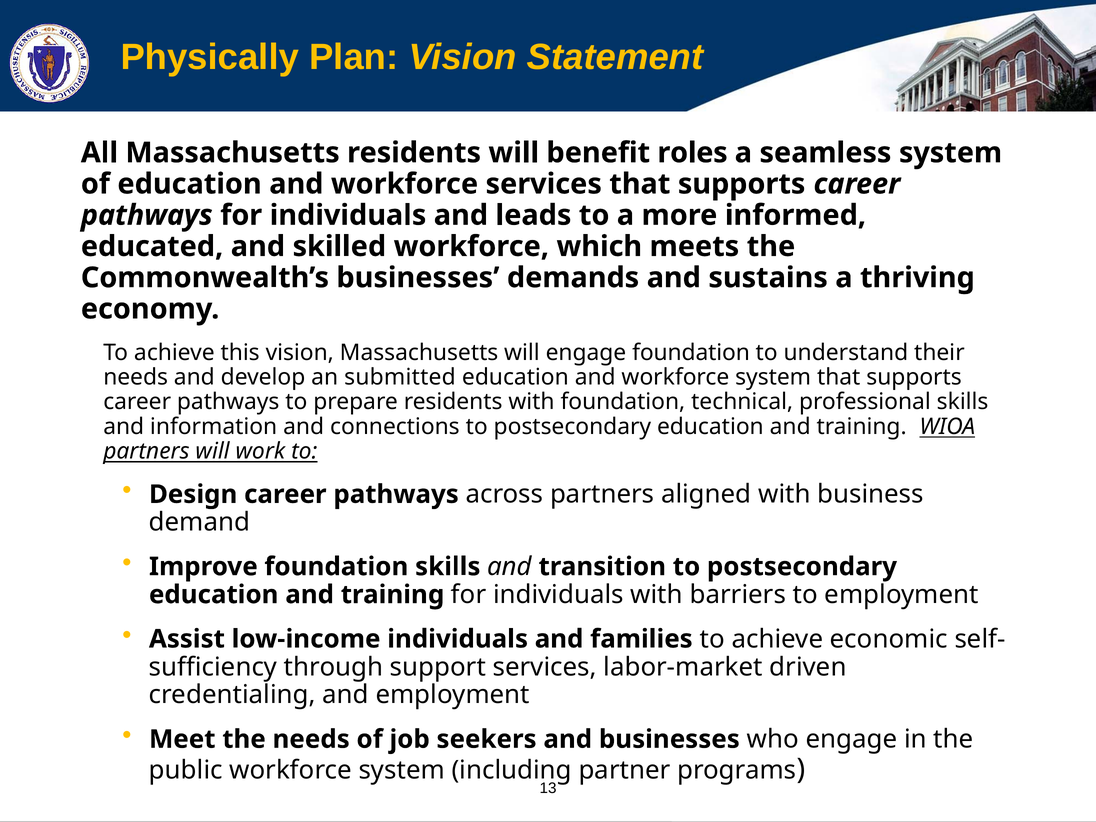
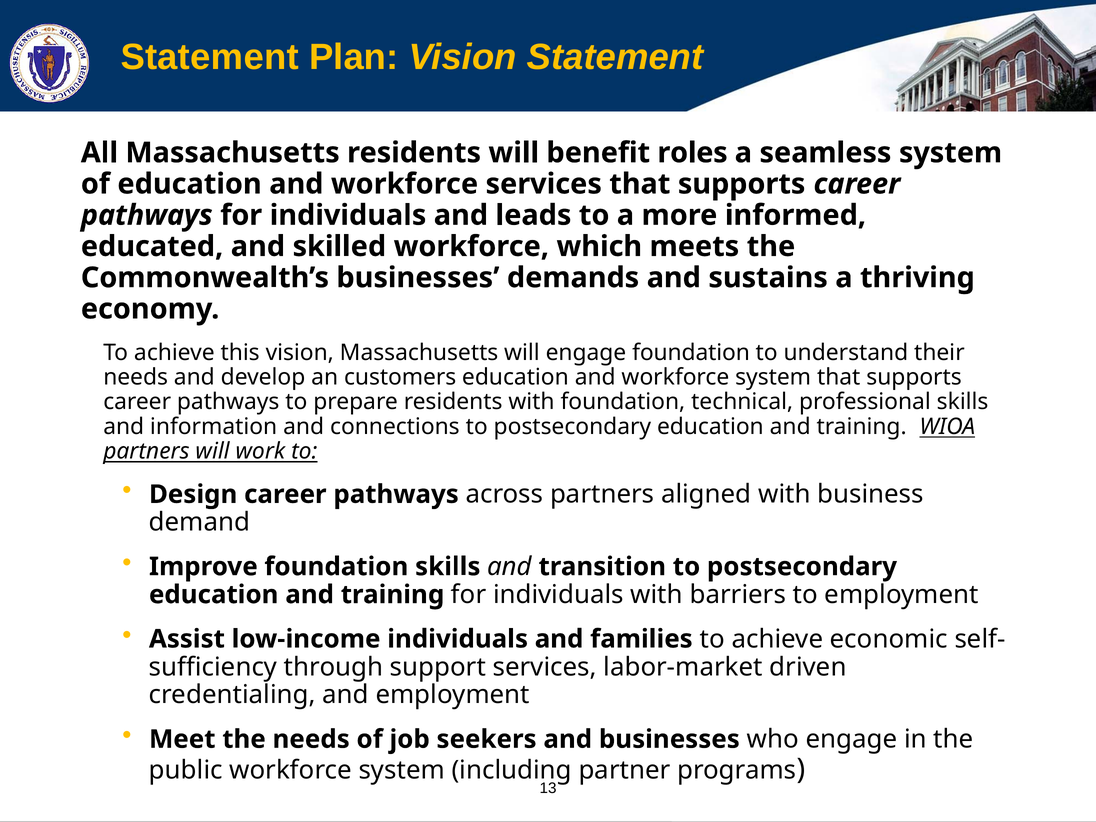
Physically: Physically -> Statement (210, 57)
submitted: submitted -> customers (400, 377)
